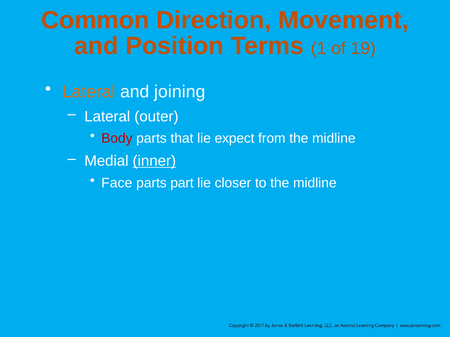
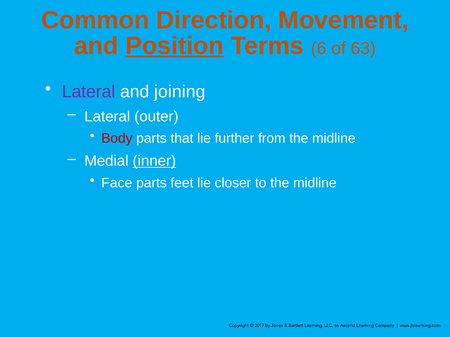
Position underline: none -> present (175, 46)
1: 1 -> 6 (319, 48)
19: 19 -> 63 (363, 48)
Lateral colour: orange -> purple (89, 92)
expect: expect -> further (234, 139)
part: part -> feet (182, 183)
